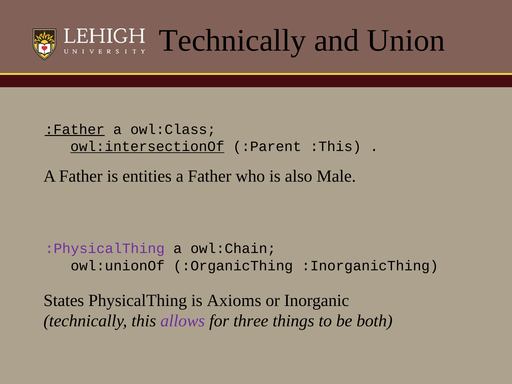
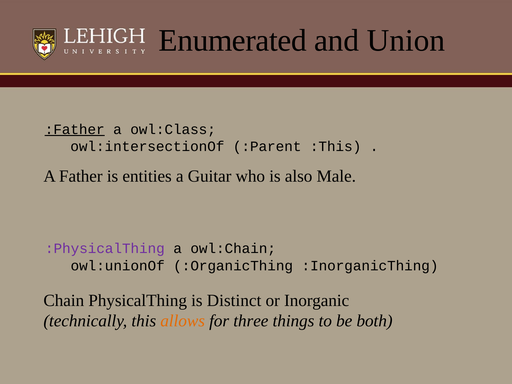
Technically: Technically -> Enumerated (233, 41)
owl:intersectionOf underline: present -> none (147, 147)
Father: Father -> Guitar (210, 176)
States: States -> Chain (64, 300)
Axioms: Axioms -> Distinct (234, 300)
allows colour: purple -> orange (183, 321)
